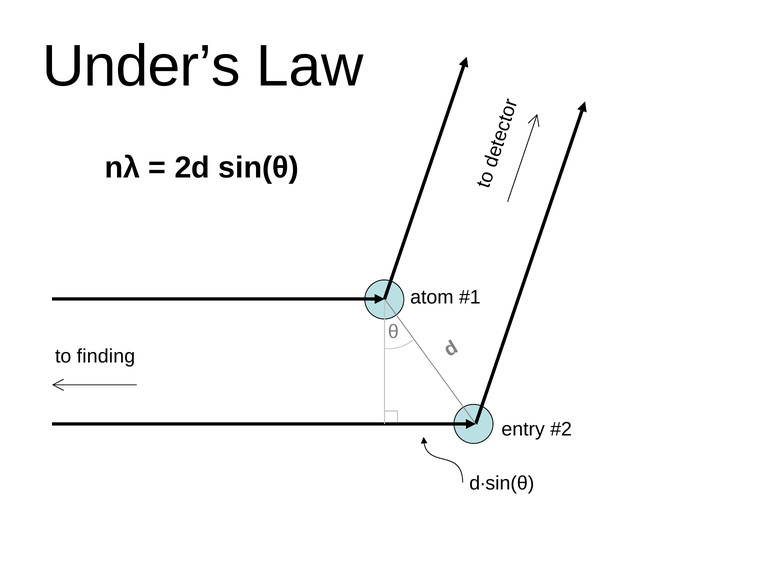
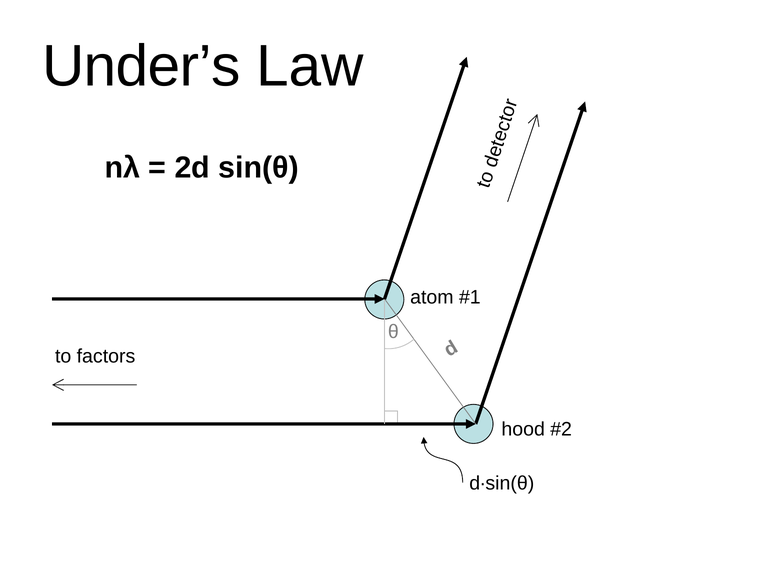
finding: finding -> factors (106, 356)
entry: entry -> hood (523, 429)
